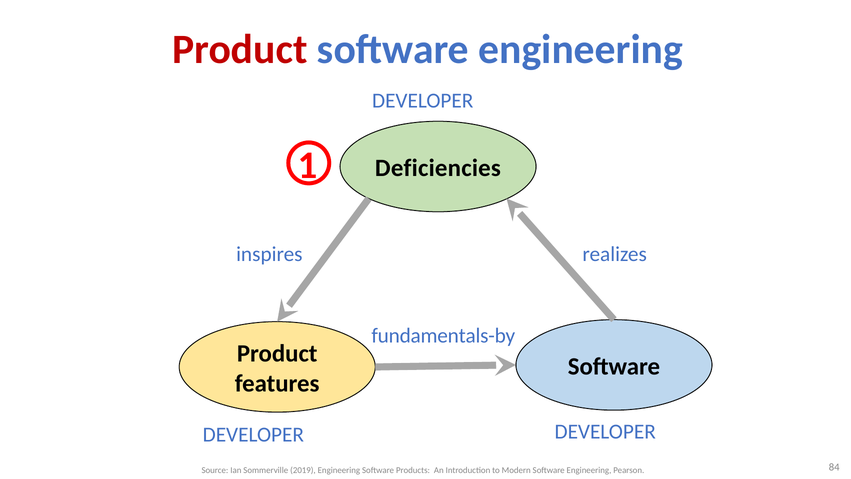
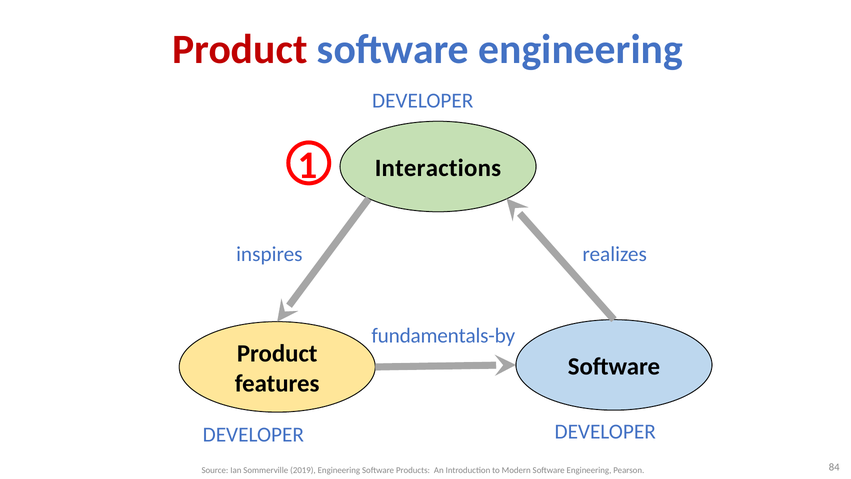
Deficiencies: Deficiencies -> Interactions (438, 168)
